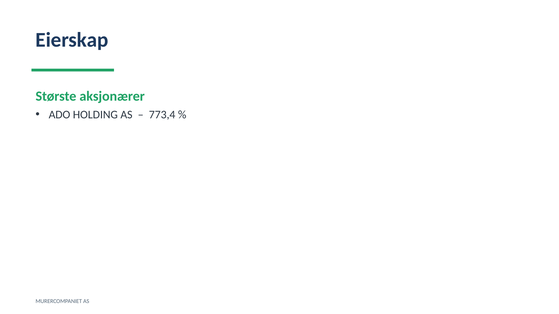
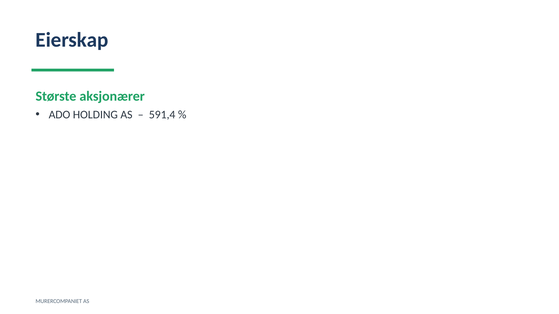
773,4: 773,4 -> 591,4 (162, 115)
